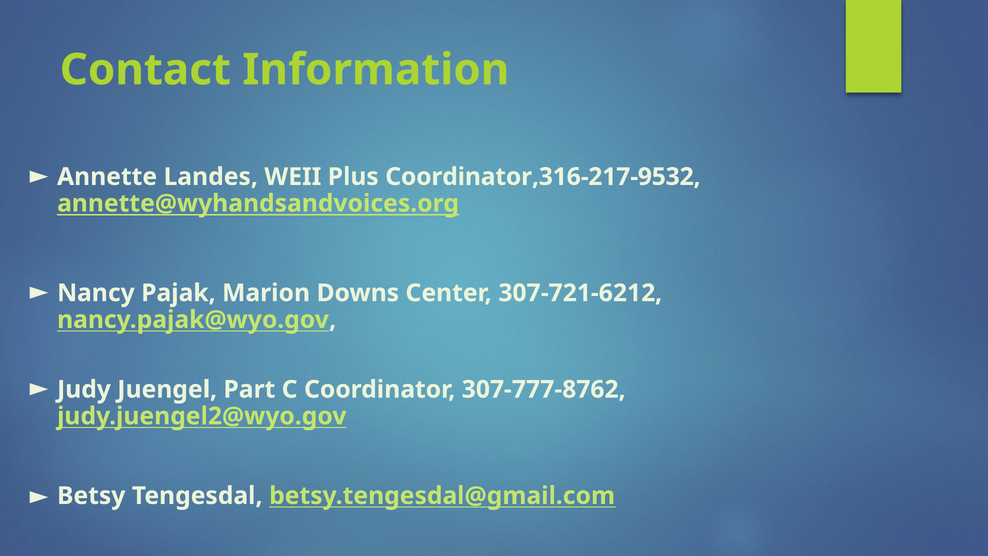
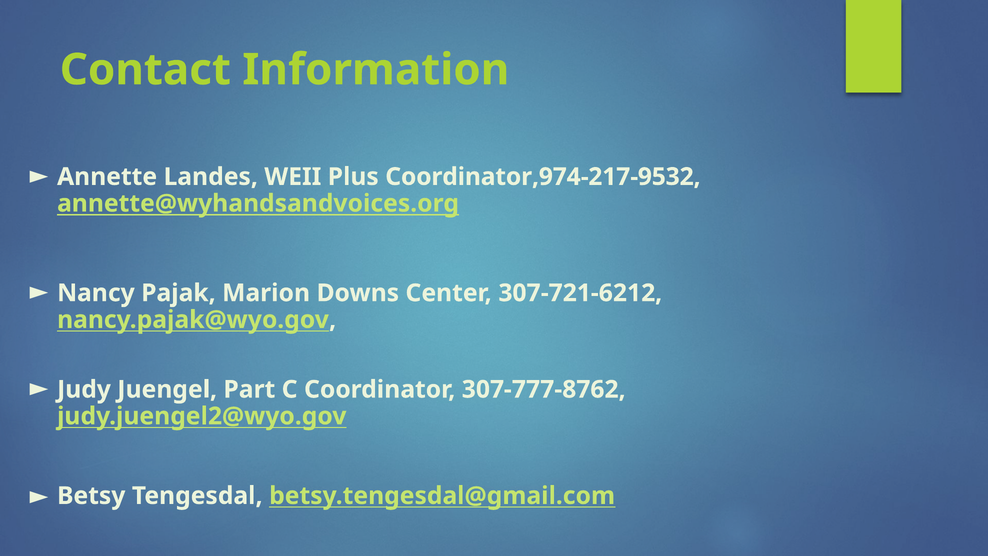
Coordinator,316-217-9532: Coordinator,316-217-9532 -> Coordinator,974-217-9532 (543, 177)
